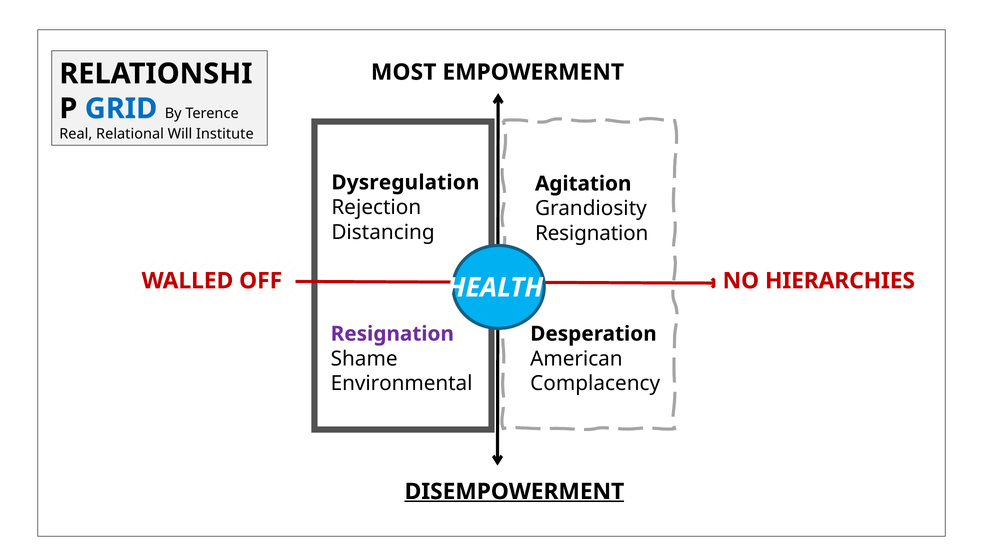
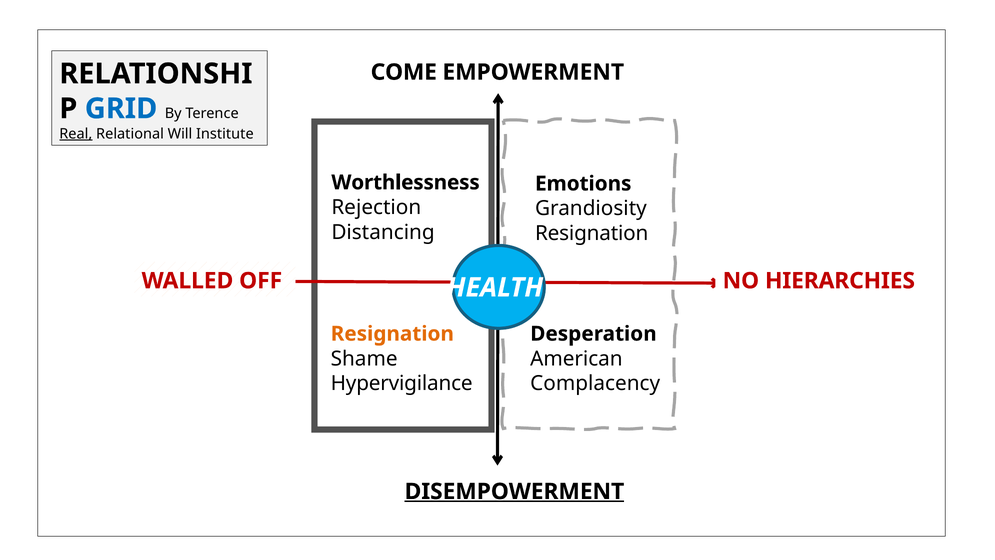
MOST: MOST -> COME (404, 72)
Real underline: none -> present (76, 134)
Dysregulation: Dysregulation -> Worthlessness (406, 182)
Agitation: Agitation -> Emotions (583, 184)
Resignation colour: purple -> orange (392, 334)
Environmental: Environmental -> Hypervigilance (402, 383)
